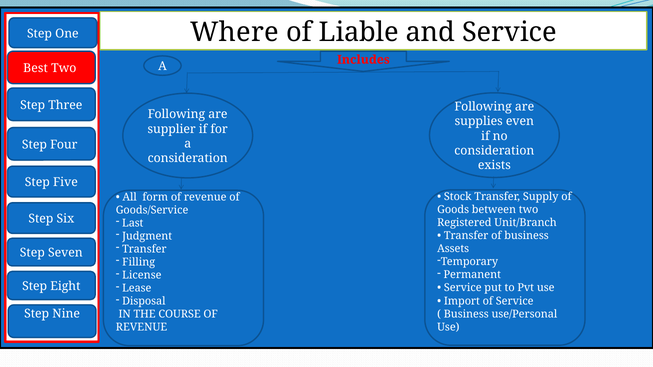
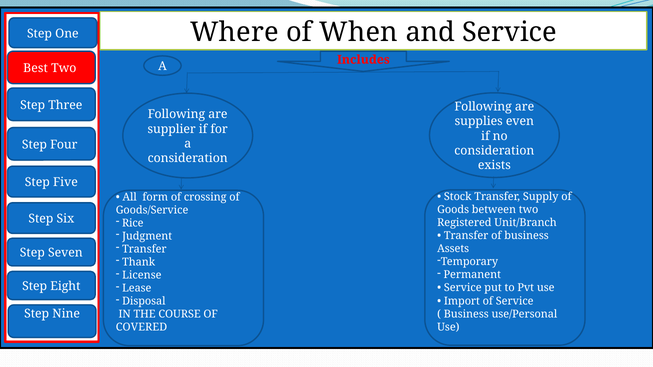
Liable: Liable -> When (359, 32)
form of revenue: revenue -> crossing (205, 197)
Last: Last -> Rice (133, 223)
Filling: Filling -> Thank (139, 262)
REVENUE: REVENUE -> COVERED (142, 328)
